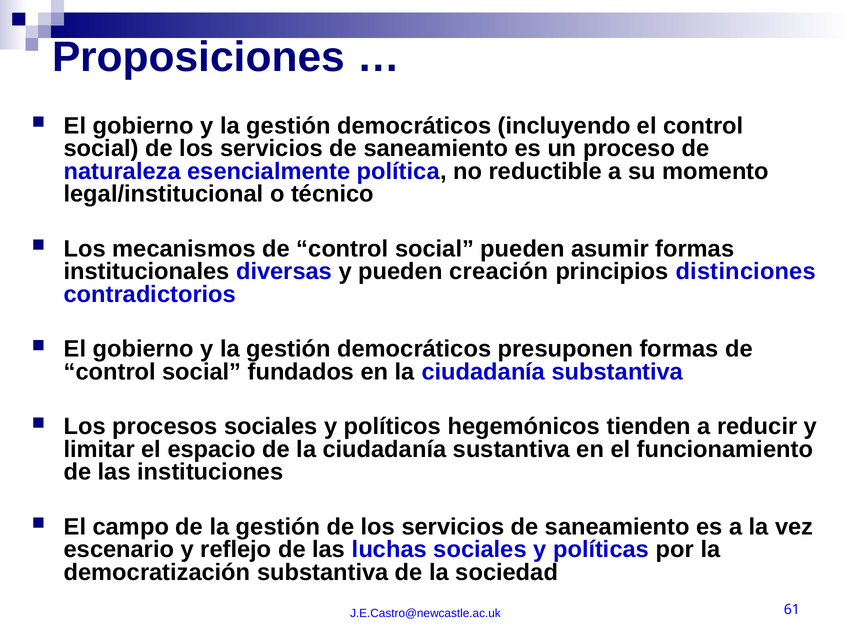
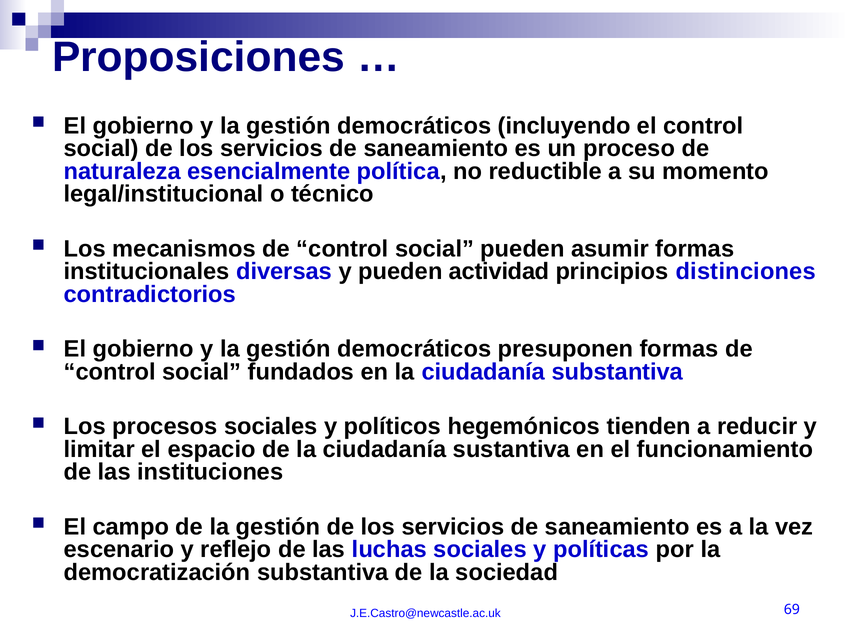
creación: creación -> actividad (499, 272)
61: 61 -> 69 (792, 610)
